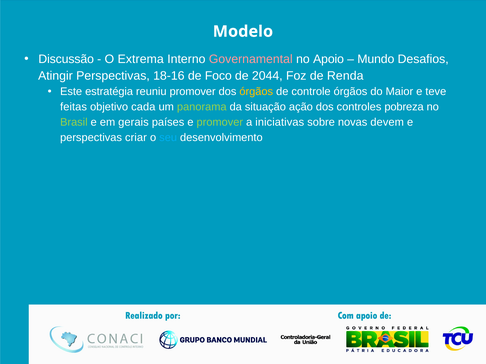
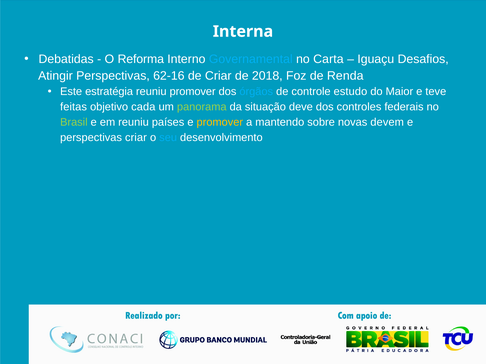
Modelo: Modelo -> Interna (243, 31)
Discussão: Discussão -> Debatidas (66, 59)
Extrema: Extrema -> Reforma (141, 59)
Governamental colour: pink -> light blue (251, 59)
Apoio: Apoio -> Carta (328, 59)
Mundo: Mundo -> Iguaçu (376, 59)
18-16: 18-16 -> 62-16 (169, 76)
de Foco: Foco -> Criar (218, 76)
2044: 2044 -> 2018 (267, 76)
órgãos colour: yellow -> light blue (256, 92)
controle órgãos: órgãos -> estudo (350, 92)
ação: ação -> deve (301, 107)
pobreza: pobreza -> federais (404, 107)
em gerais: gerais -> reuniu (134, 122)
promover colour: light green -> yellow (220, 122)
iniciativas: iniciativas -> mantendo (280, 122)
